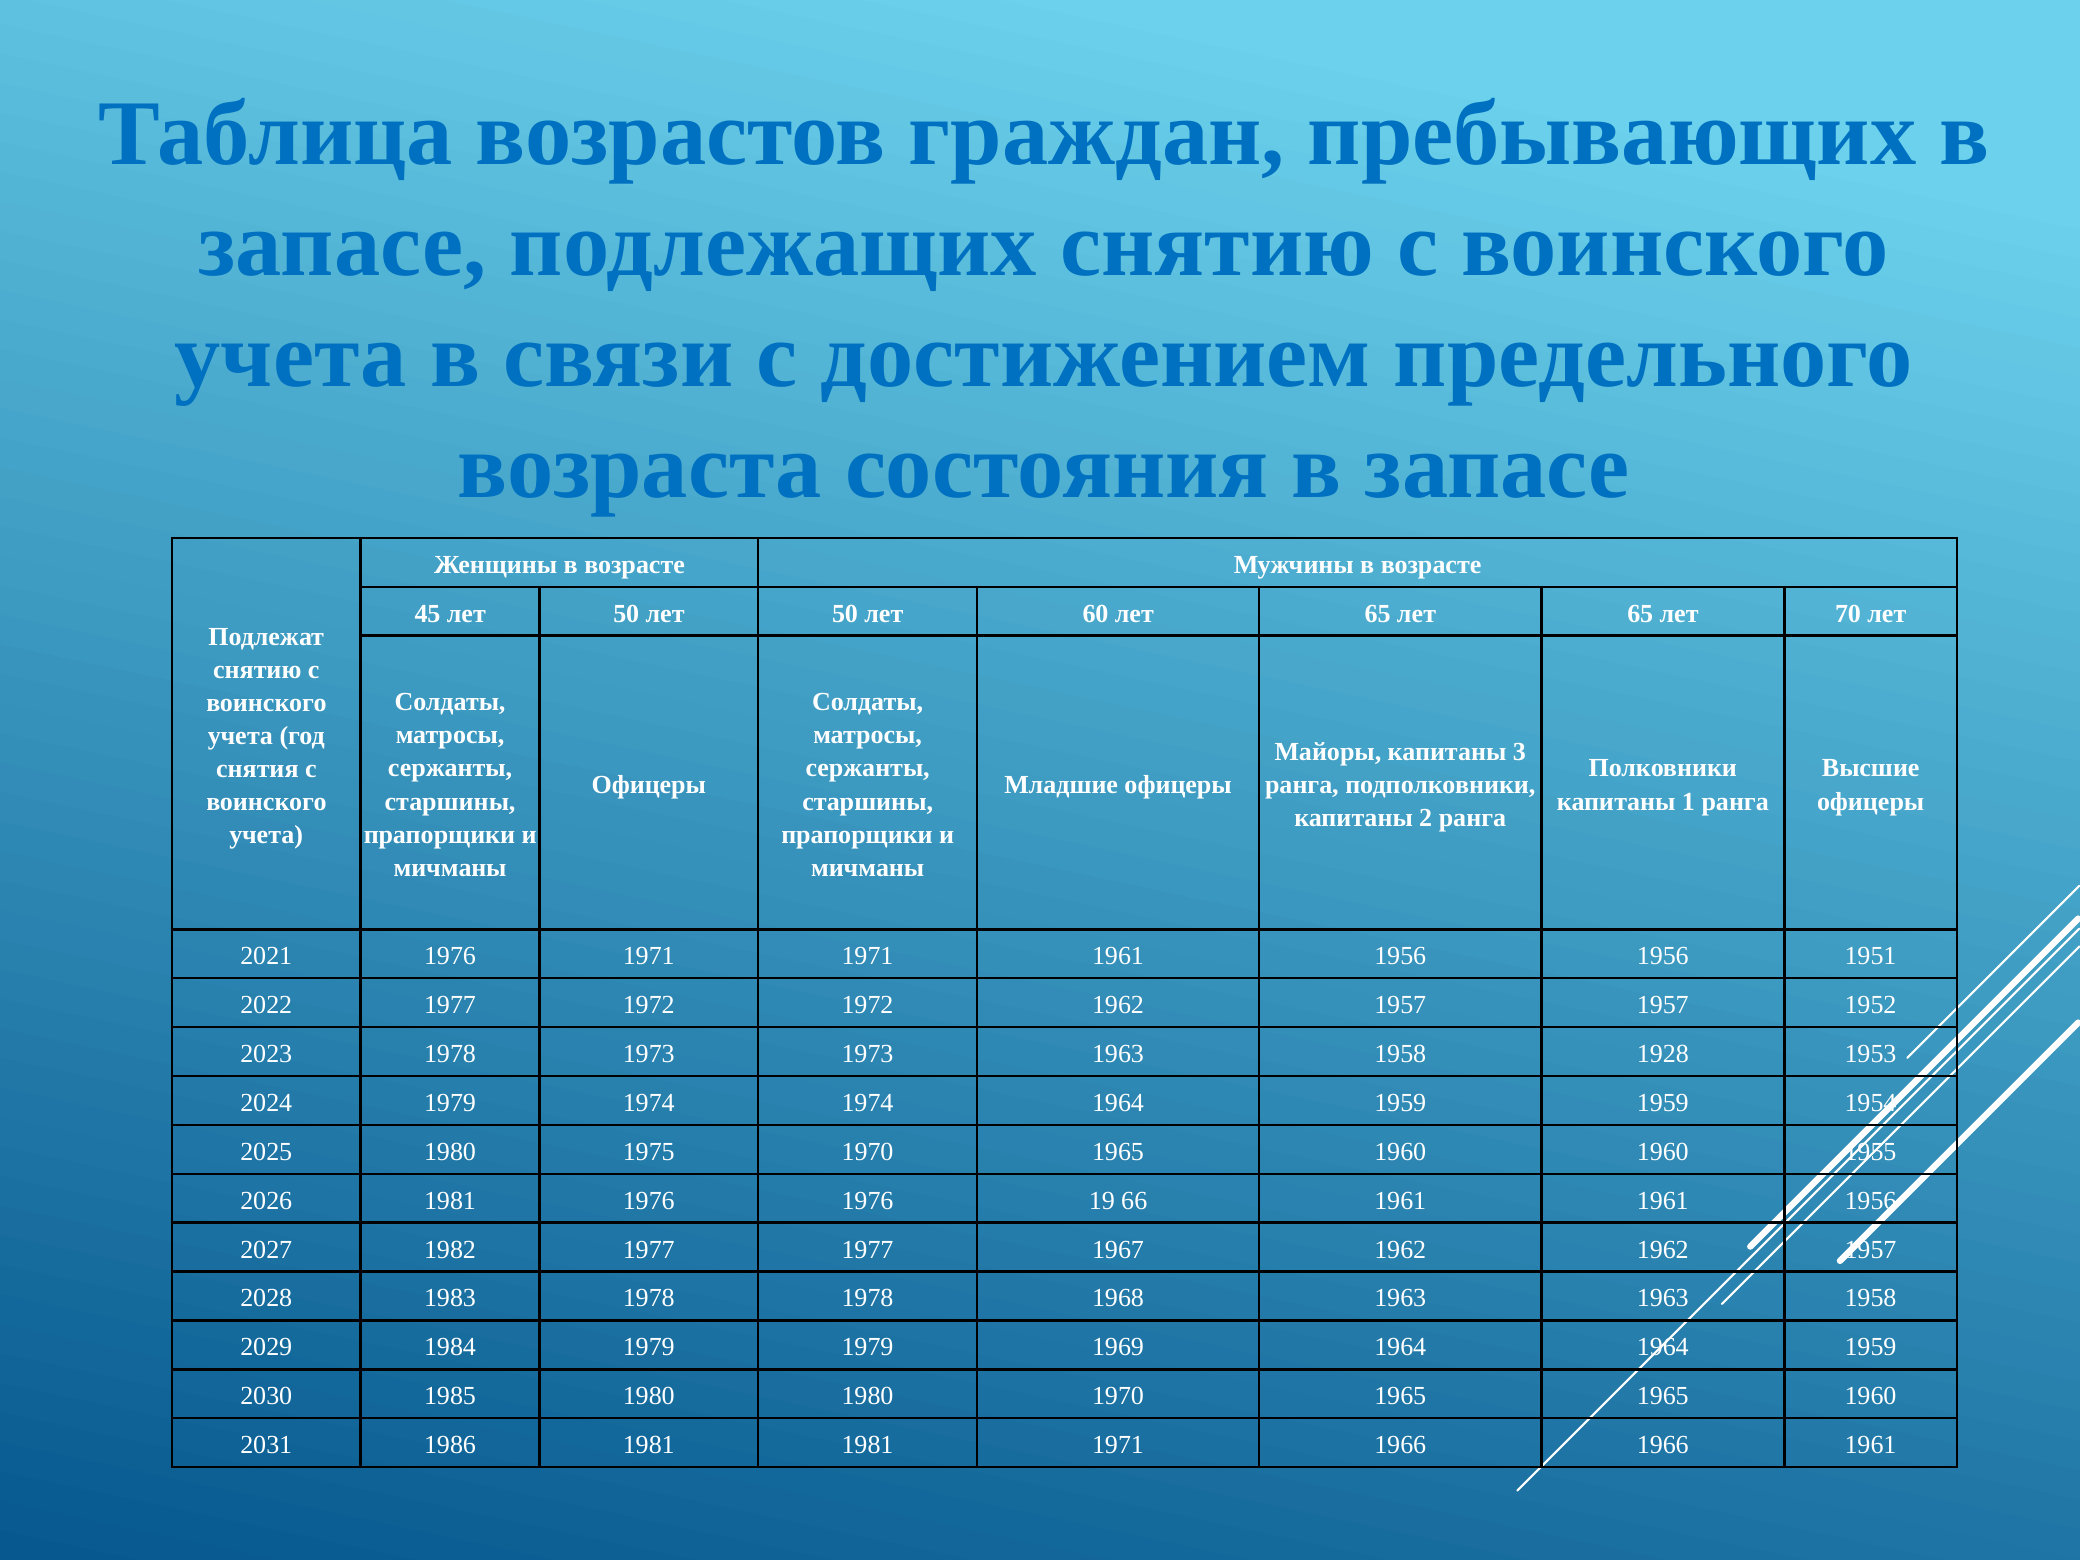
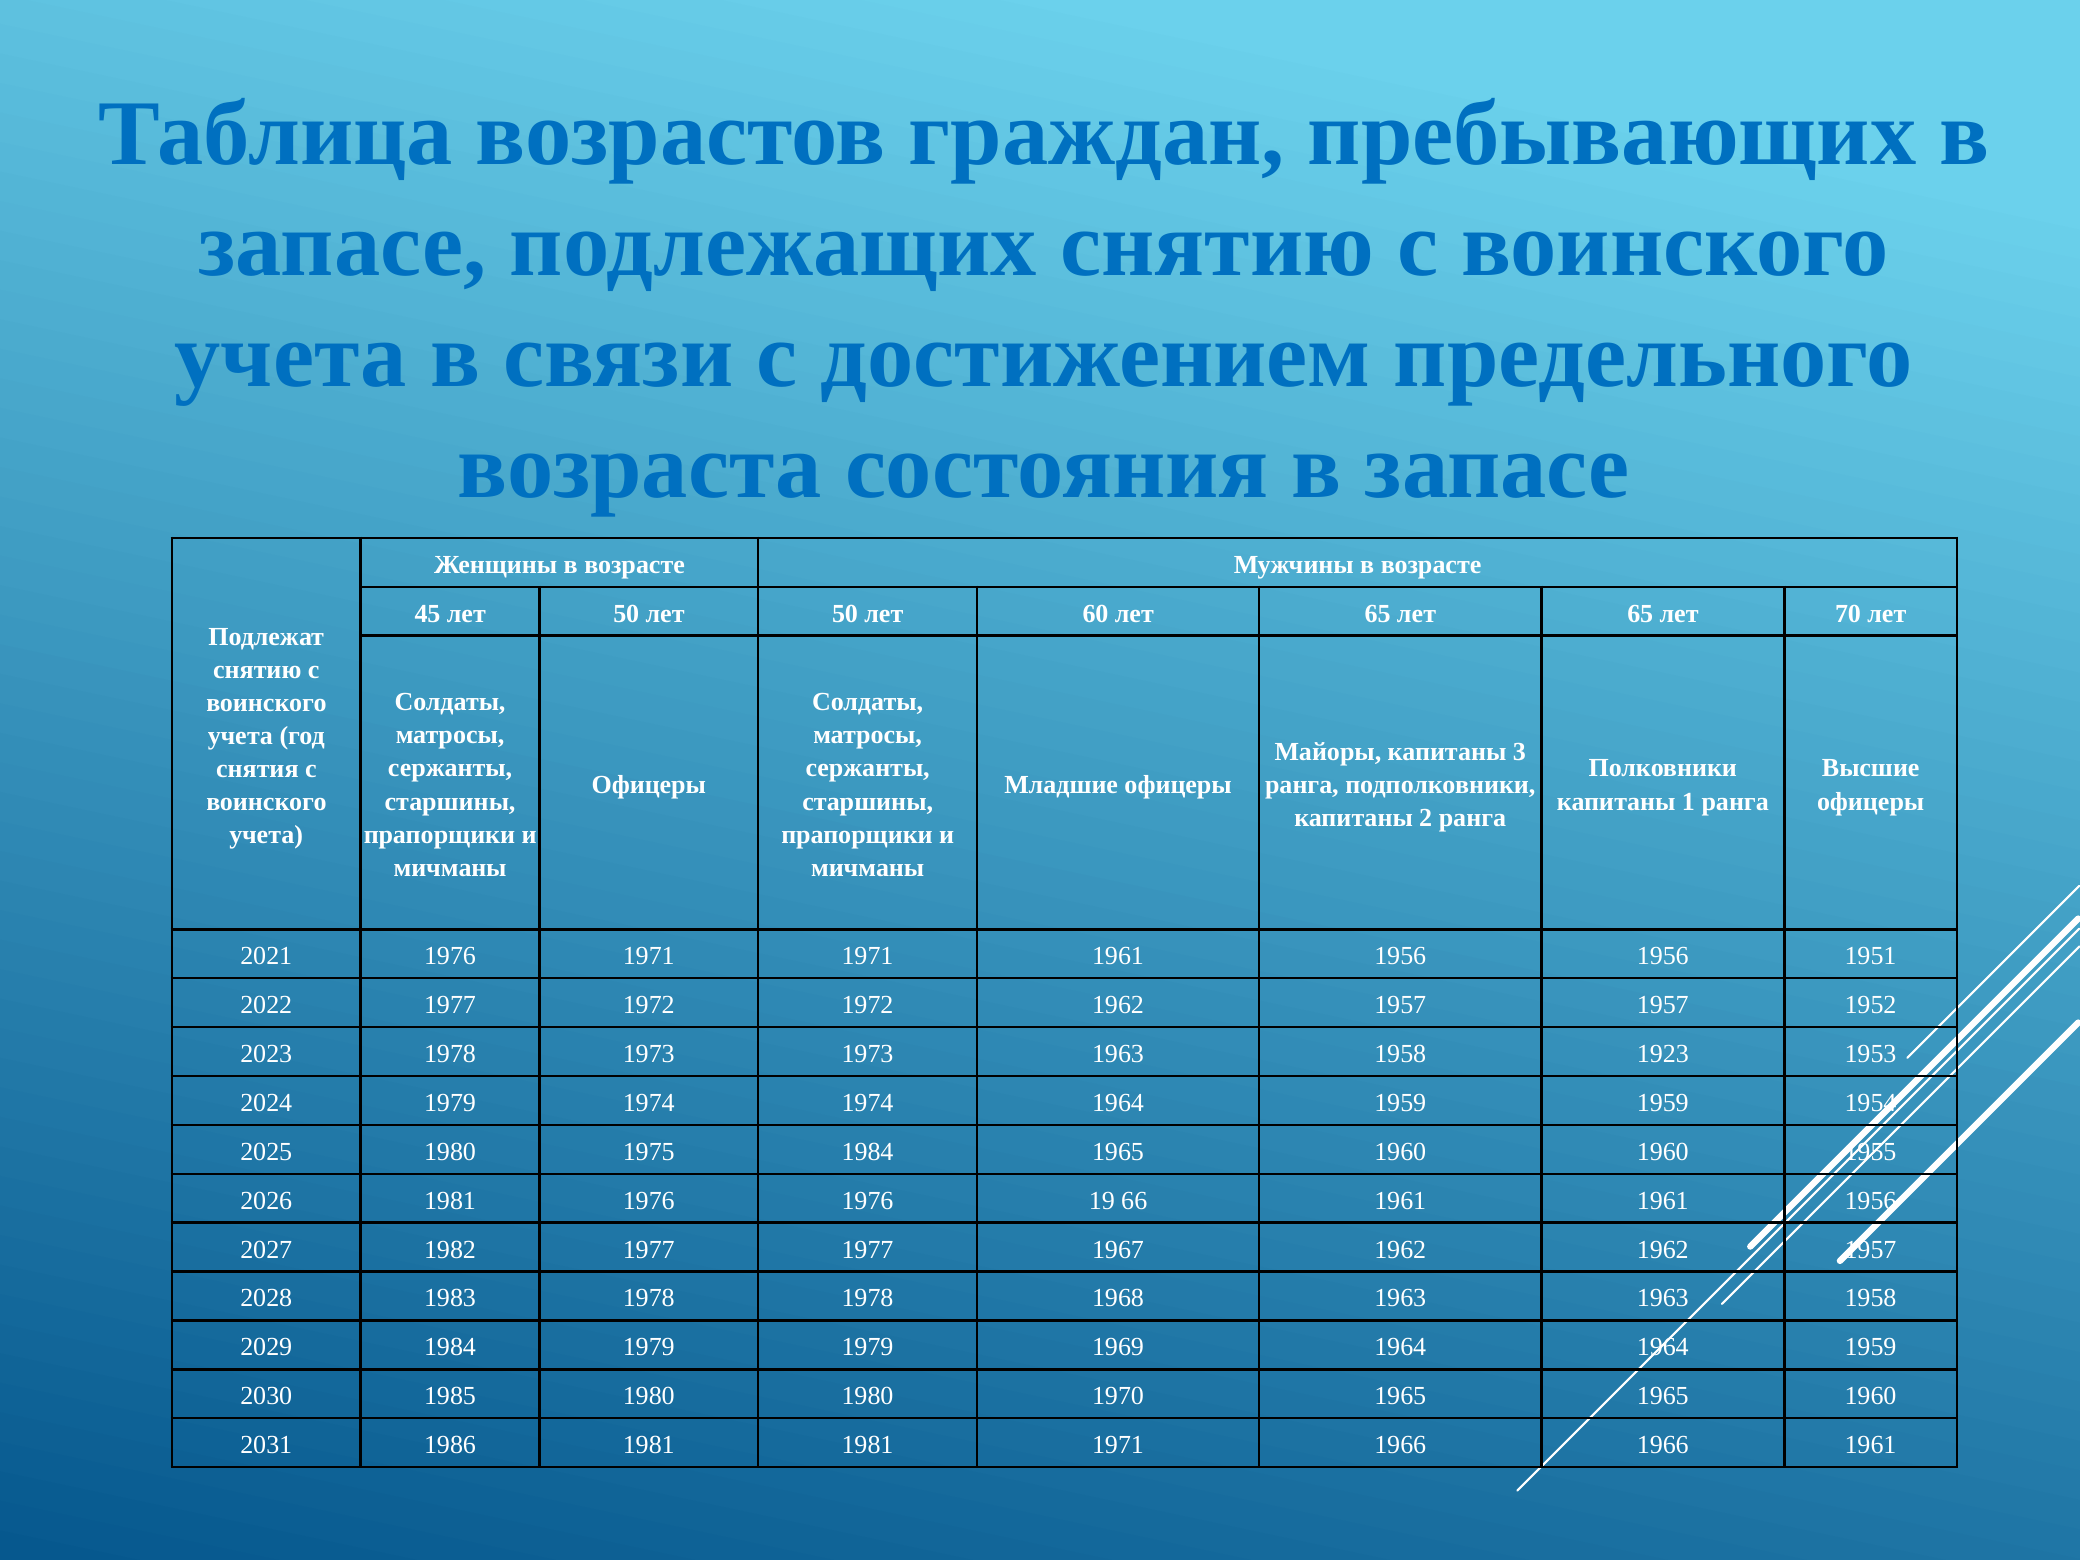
1928: 1928 -> 1923 (1663, 1054)
1975 1970: 1970 -> 1984 (868, 1152)
